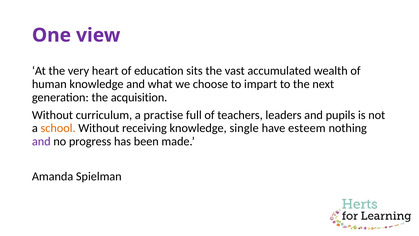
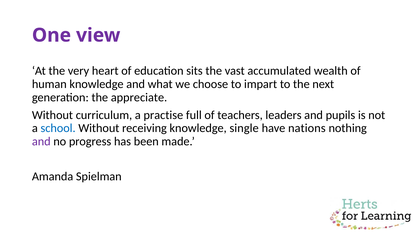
acquisition: acquisition -> appreciate (139, 97)
school colour: orange -> blue (58, 128)
esteem: esteem -> nations (307, 128)
